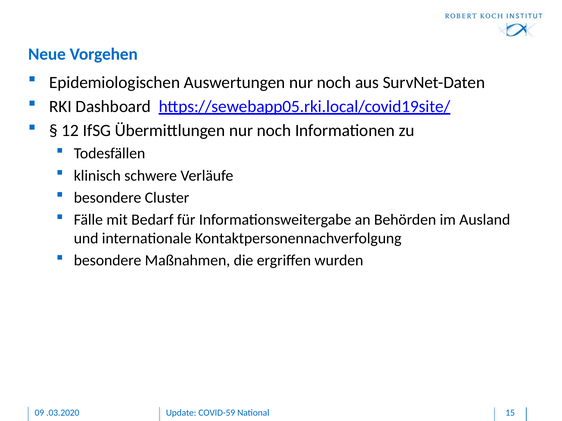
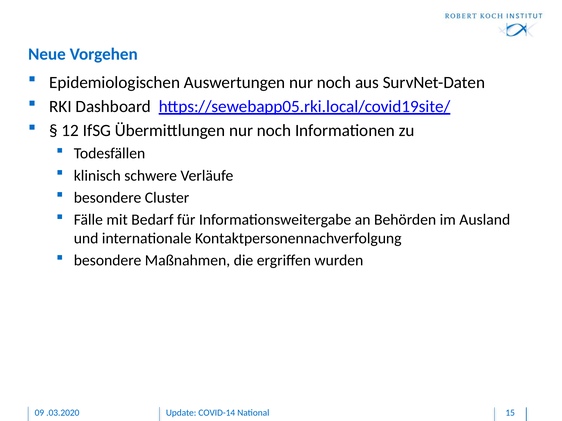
COVID-59: COVID-59 -> COVID-14 (217, 413)
